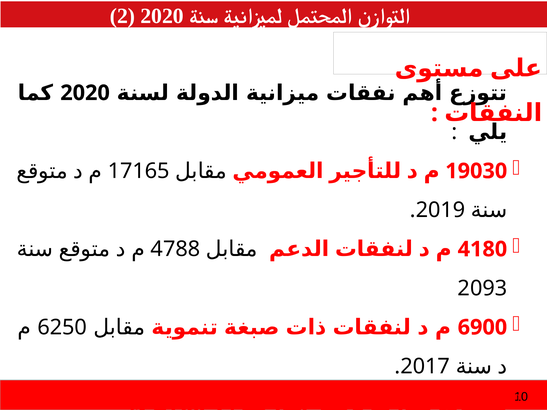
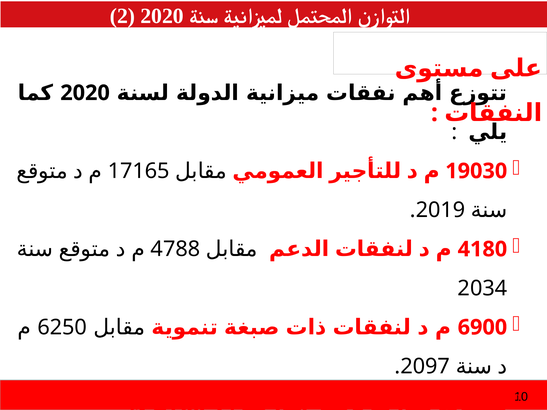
2093: 2093 -> 2034 (482, 288)
2017: 2017 -> 2097 (425, 367)
